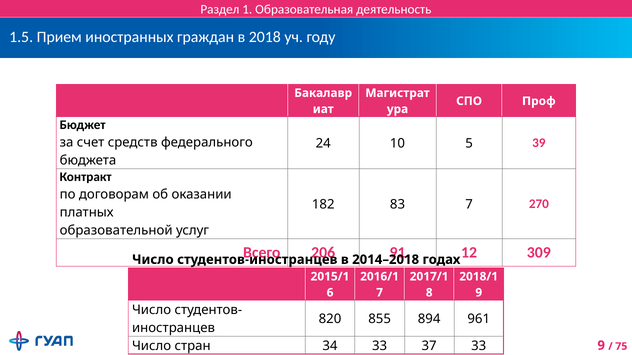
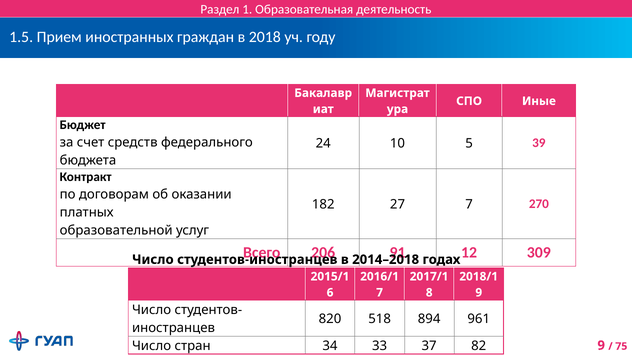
Проф: Проф -> Иные (539, 101)
83: 83 -> 27 (398, 205)
855: 855 -> 518 (380, 319)
37 33: 33 -> 82 (479, 346)
